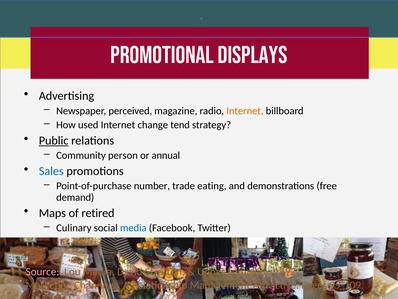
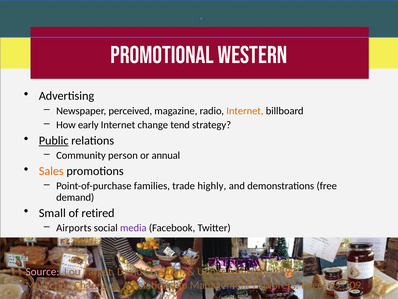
Displays: Displays -> Western (252, 55)
used: used -> early (88, 125)
Sales colour: blue -> orange (51, 171)
number: number -> families (152, 186)
eating: eating -> highly (212, 186)
Maps: Maps -> Small (52, 213)
Culinary: Culinary -> Airports (74, 227)
media colour: blue -> purple (133, 227)
Lou Media: Media -> Target (99, 271)
Channels underline: none -> present (96, 285)
Attractive: Attractive -> Explorers (276, 285)
